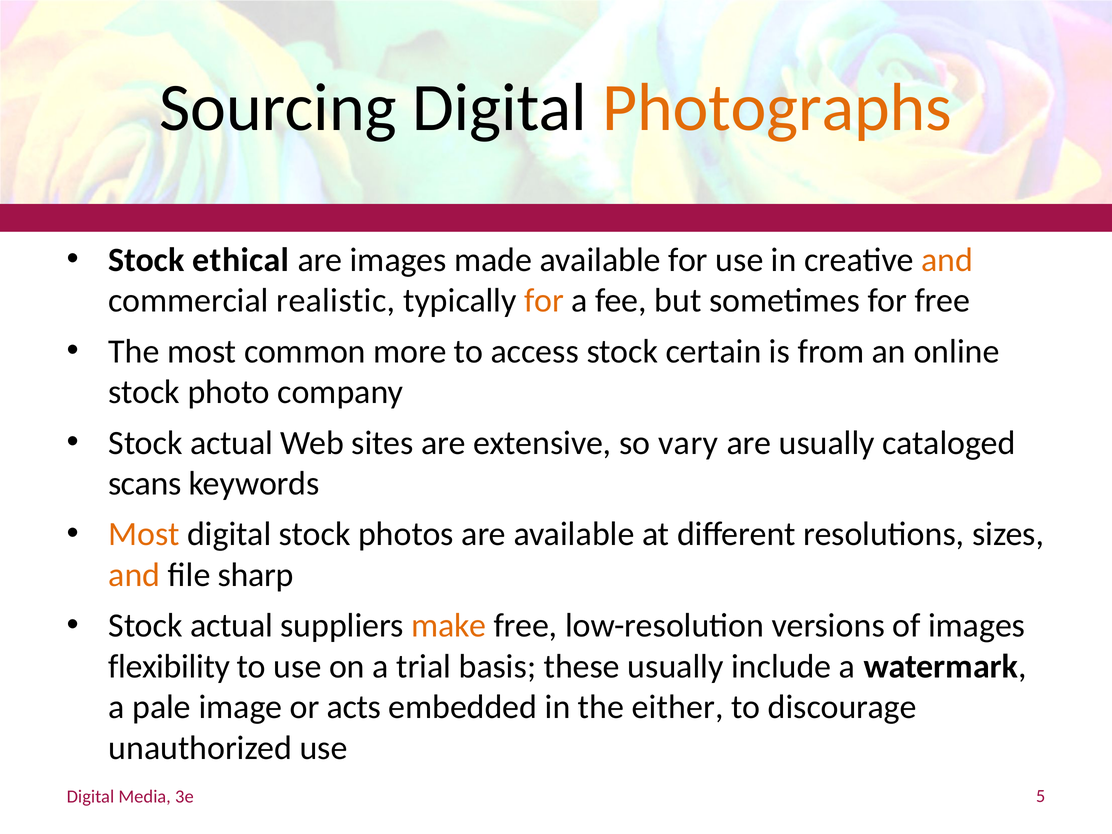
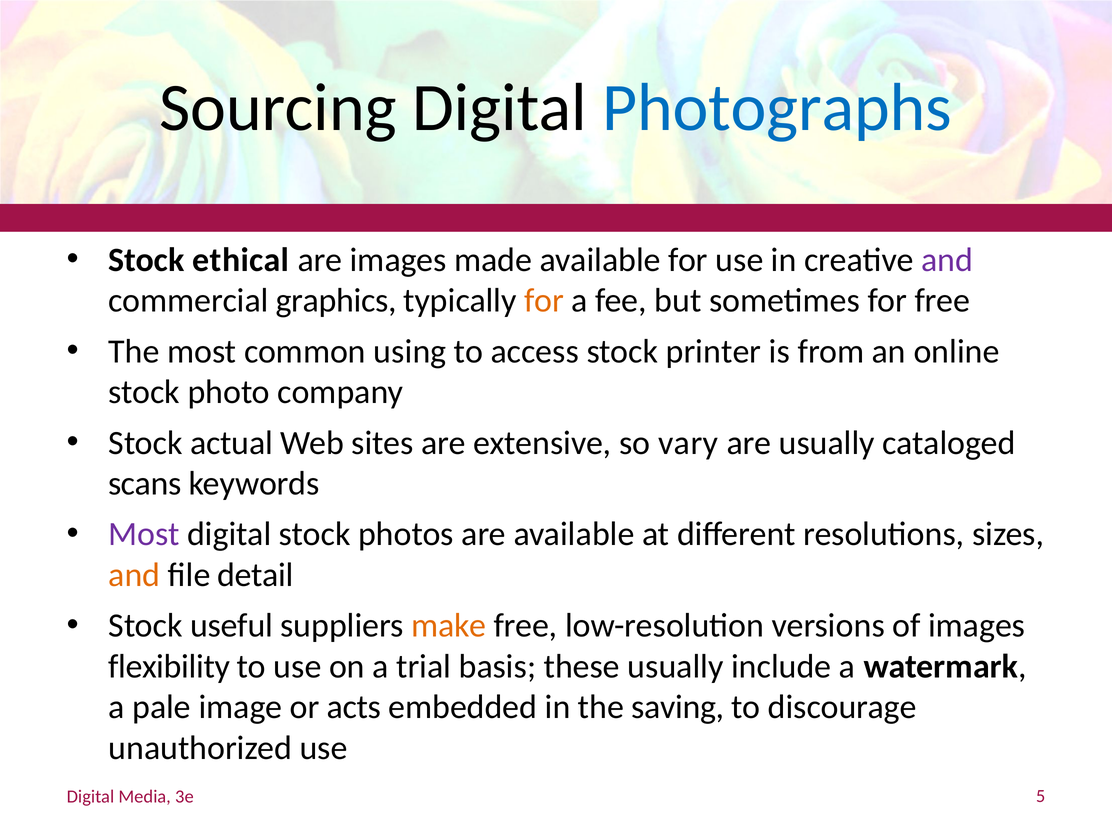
Photographs colour: orange -> blue (777, 108)
and colour: orange -> purple (947, 260)
realistic: realistic -> graphics (336, 301)
more: more -> using (410, 351)
certain: certain -> printer (713, 351)
Most colour: orange -> purple (144, 534)
sharp: sharp -> detail (255, 575)
actual: actual -> useful (232, 626)
either: either -> saving (678, 707)
